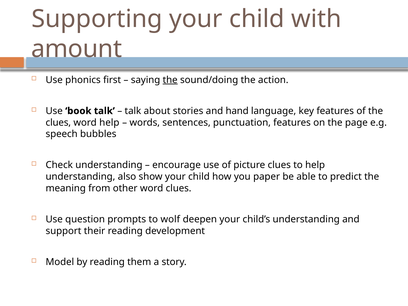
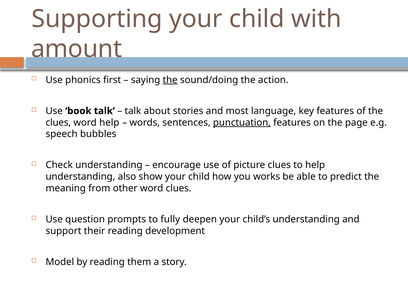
hand: hand -> most (237, 111)
punctuation underline: none -> present (242, 122)
paper: paper -> works (267, 177)
wolf: wolf -> fully (170, 219)
